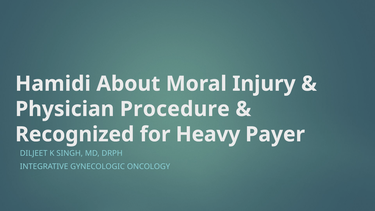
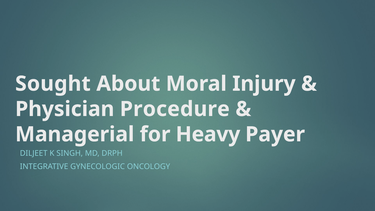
Hamidi: Hamidi -> Sought (53, 84)
Recognized: Recognized -> Managerial (75, 134)
